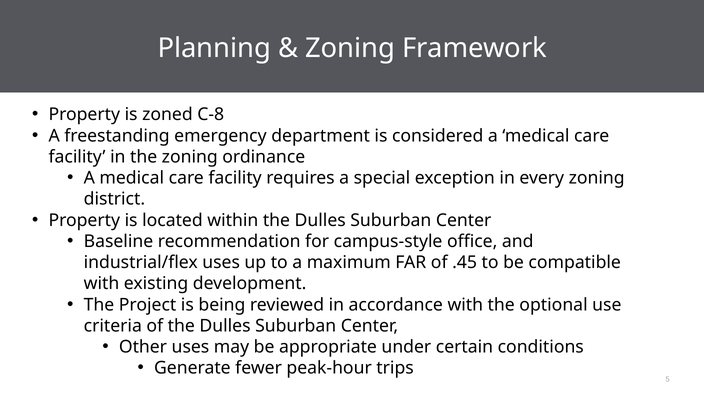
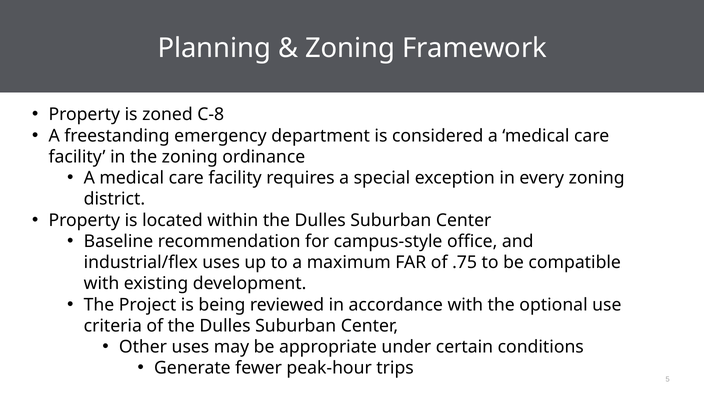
.45: .45 -> .75 (465, 262)
